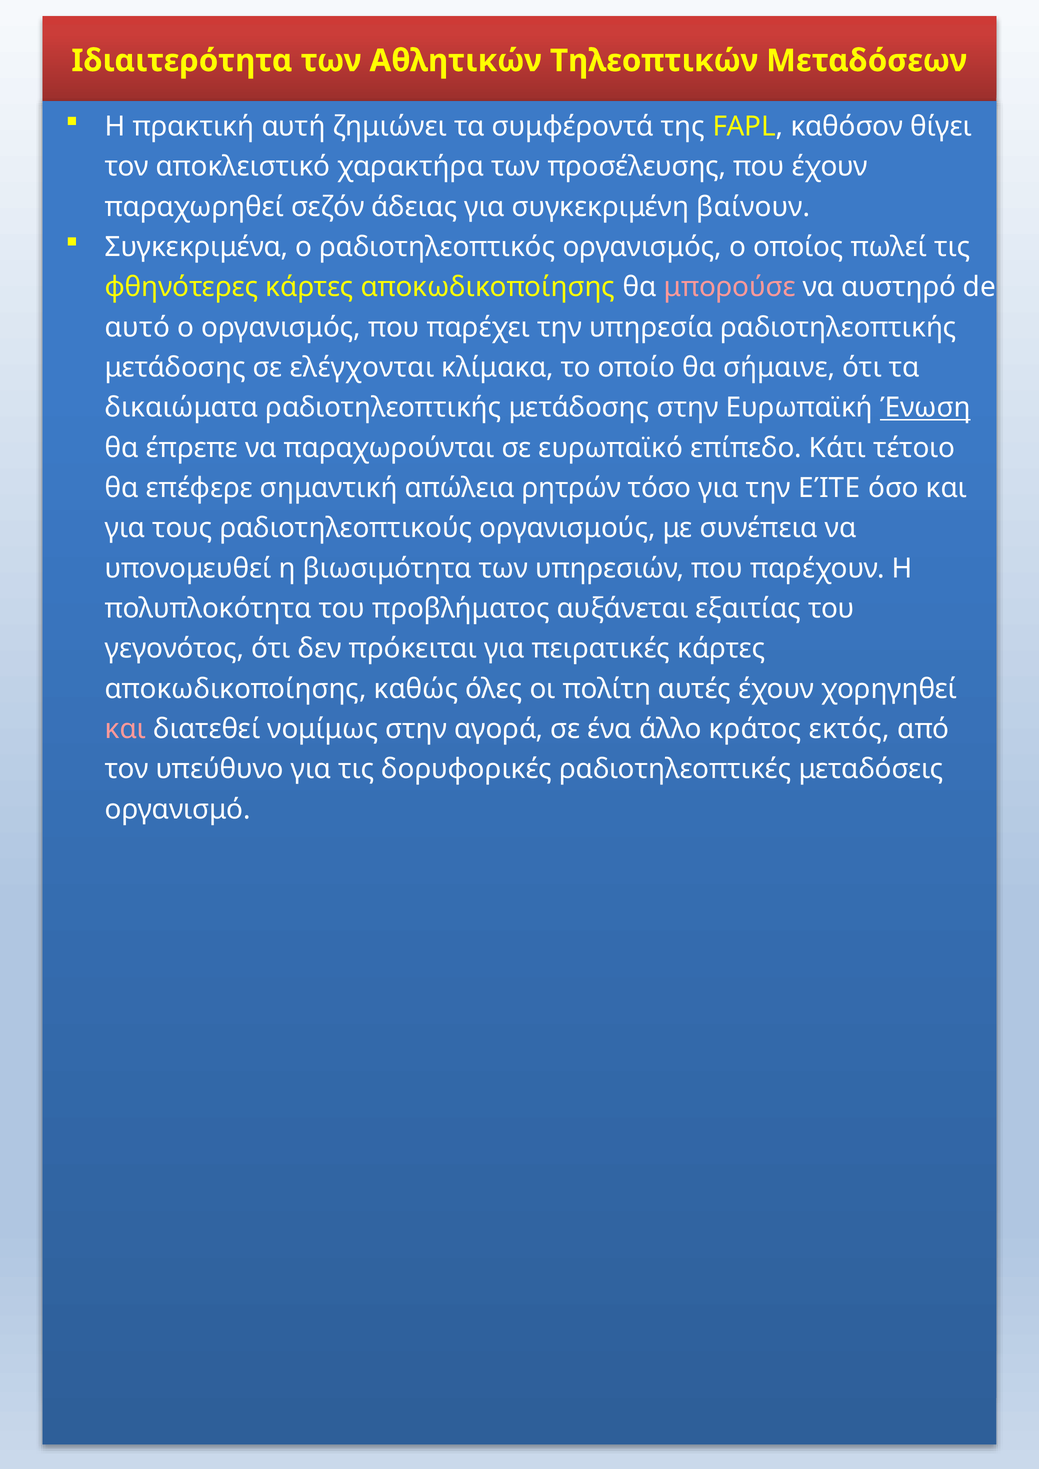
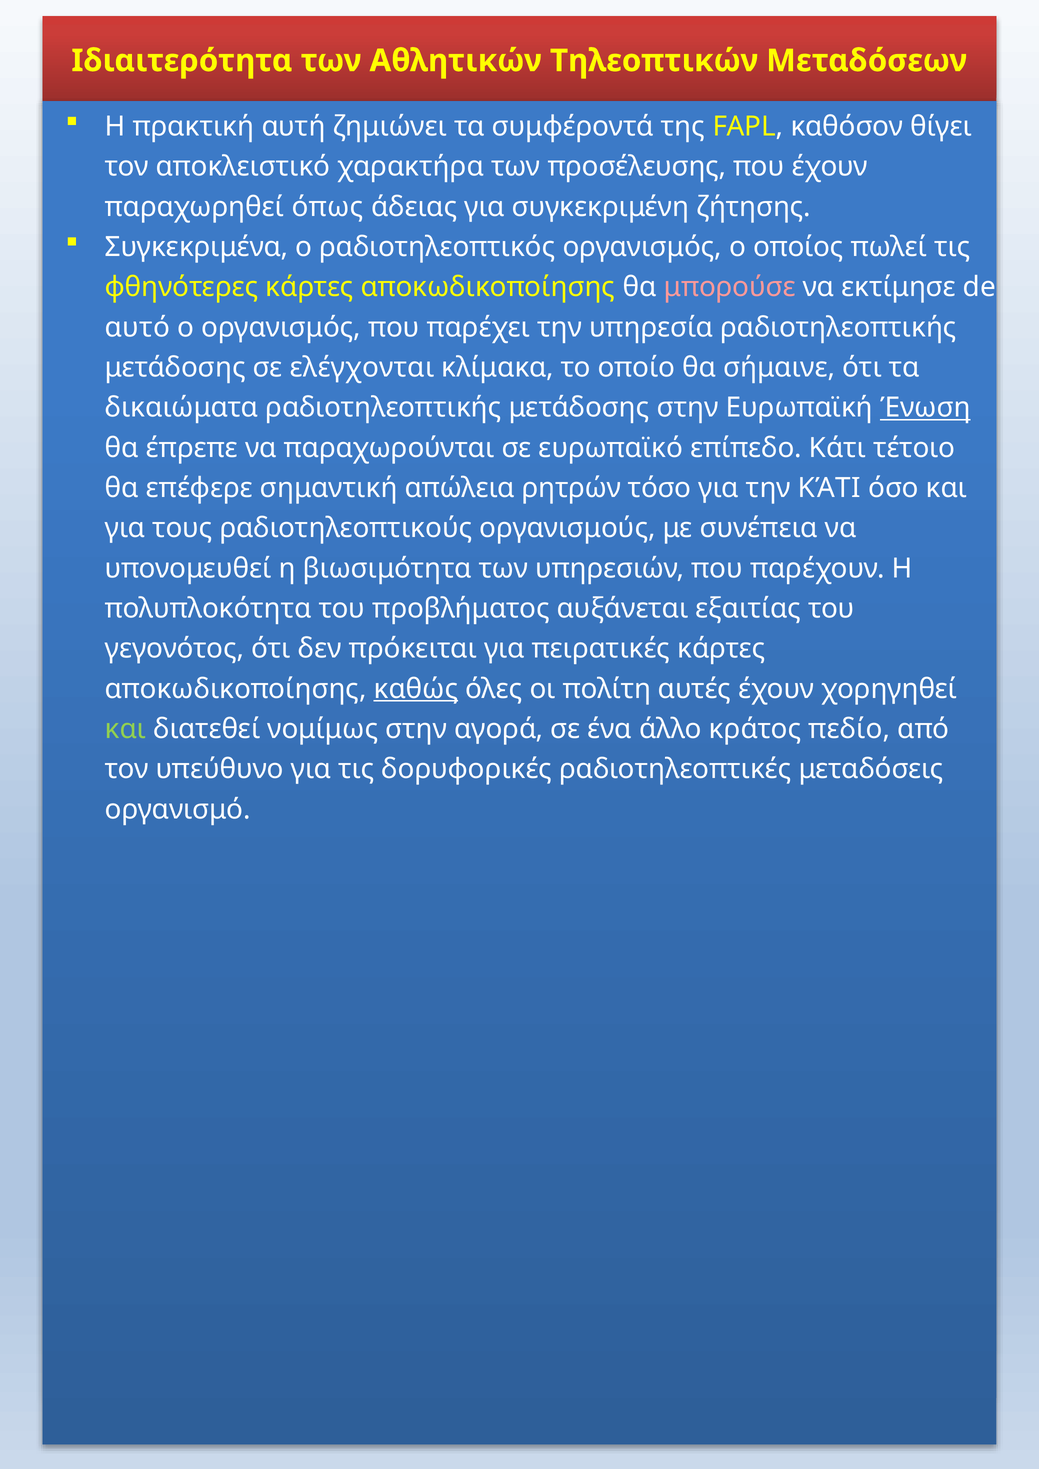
σεζόν: σεζόν -> όπως (327, 207)
βαίνουν: βαίνουν -> ζήτησης (754, 207)
αυστηρό: αυστηρό -> εκτίμησε (899, 287)
την ΕΊΤΕ: ΕΊΤΕ -> ΚΆΤΙ (829, 488)
καθώς underline: none -> present (416, 689)
και colour: pink -> light green (126, 729)
εκτός: εκτός -> πεδίο (849, 729)
